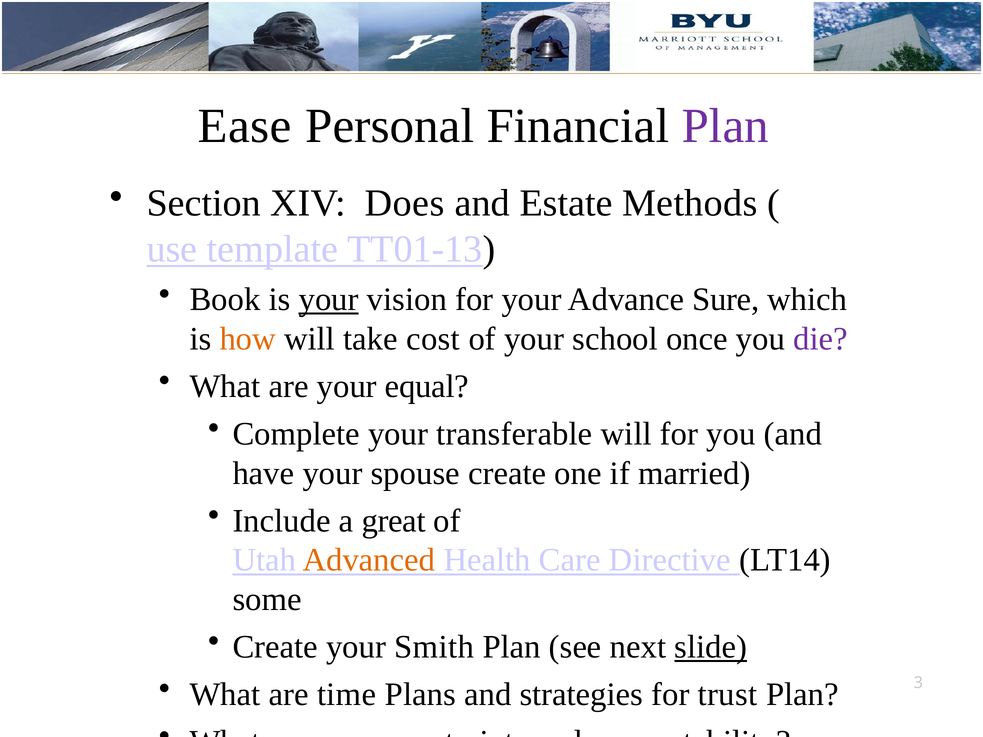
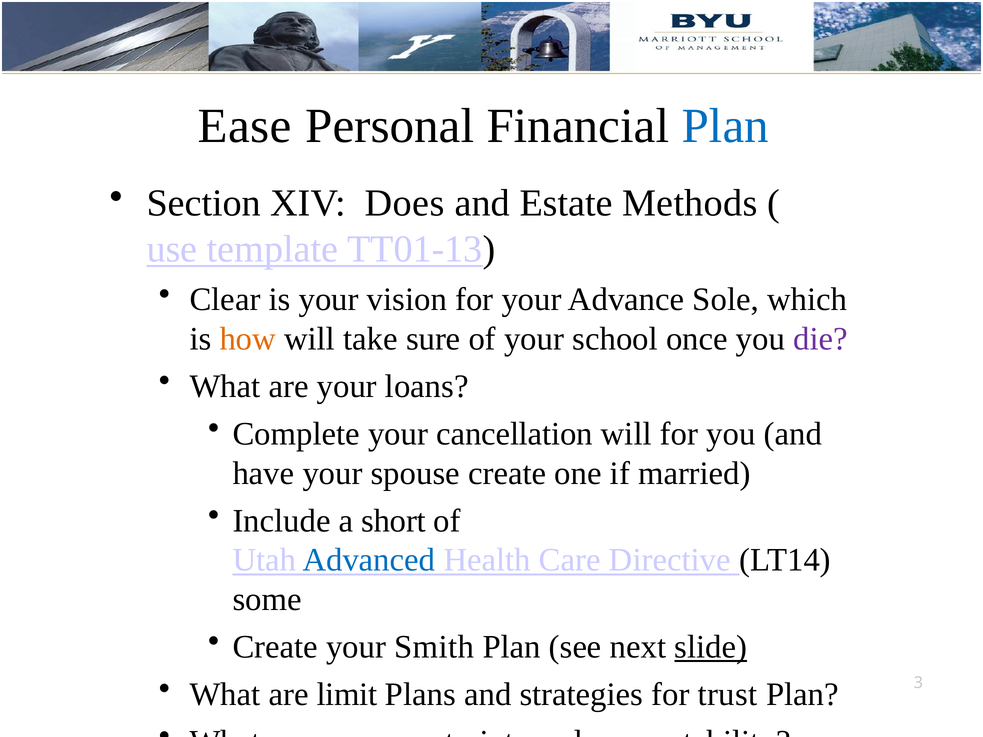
Plan colour: purple -> blue (725, 126)
Book: Book -> Clear (225, 300)
your underline: present -> none (329, 300)
Sure: Sure -> Sole (726, 300)
cost: cost -> sure (433, 339)
equal: equal -> loans (427, 387)
transferable: transferable -> cancellation (515, 434)
great: great -> short (394, 521)
Advanced colour: orange -> blue (369, 560)
time: time -> limit (347, 695)
